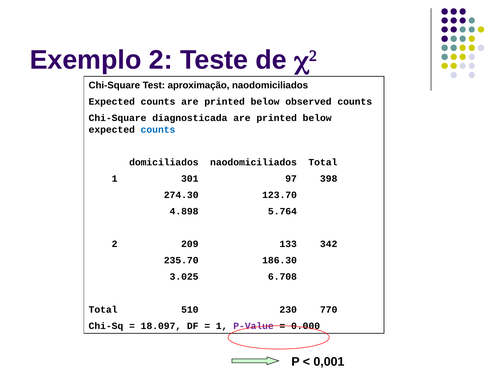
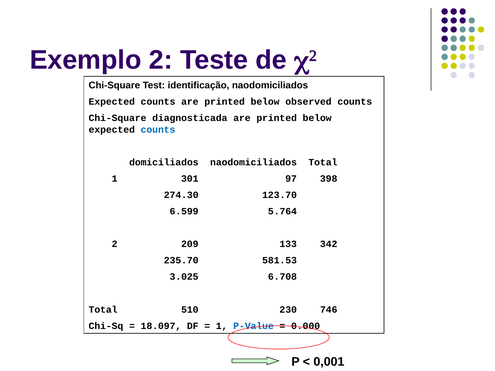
aproximação: aproximação -> identificação (198, 85)
4.898: 4.898 -> 6.599 (184, 212)
186.30: 186.30 -> 581.53 (280, 261)
770: 770 -> 746 (329, 310)
P-Value colour: purple -> blue (254, 326)
